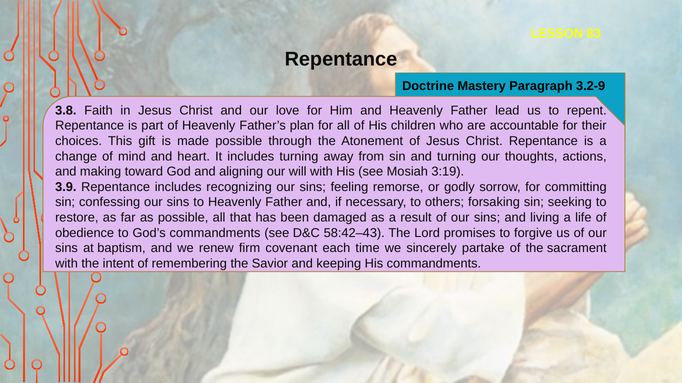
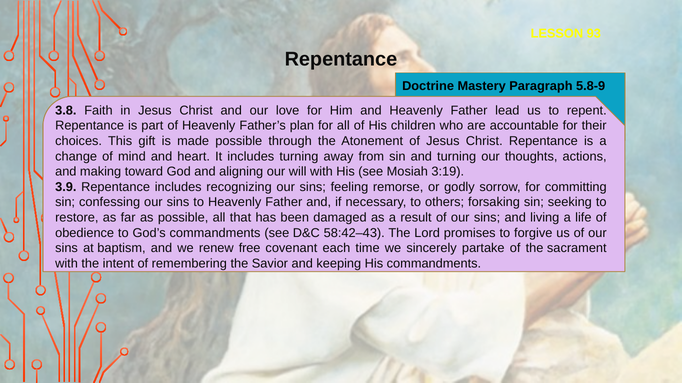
83: 83 -> 93 (594, 34)
3.2-9: 3.2-9 -> 5.8-9 (591, 86)
firm: firm -> free (250, 249)
